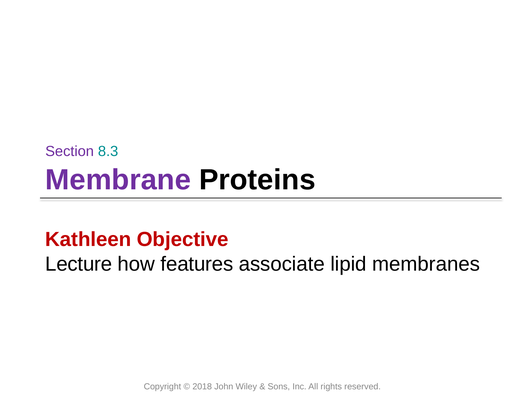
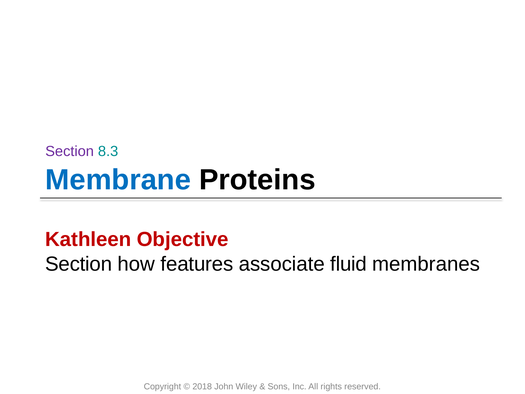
Membrane colour: purple -> blue (118, 180)
Lecture: Lecture -> Section (79, 264)
lipid: lipid -> fluid (349, 264)
